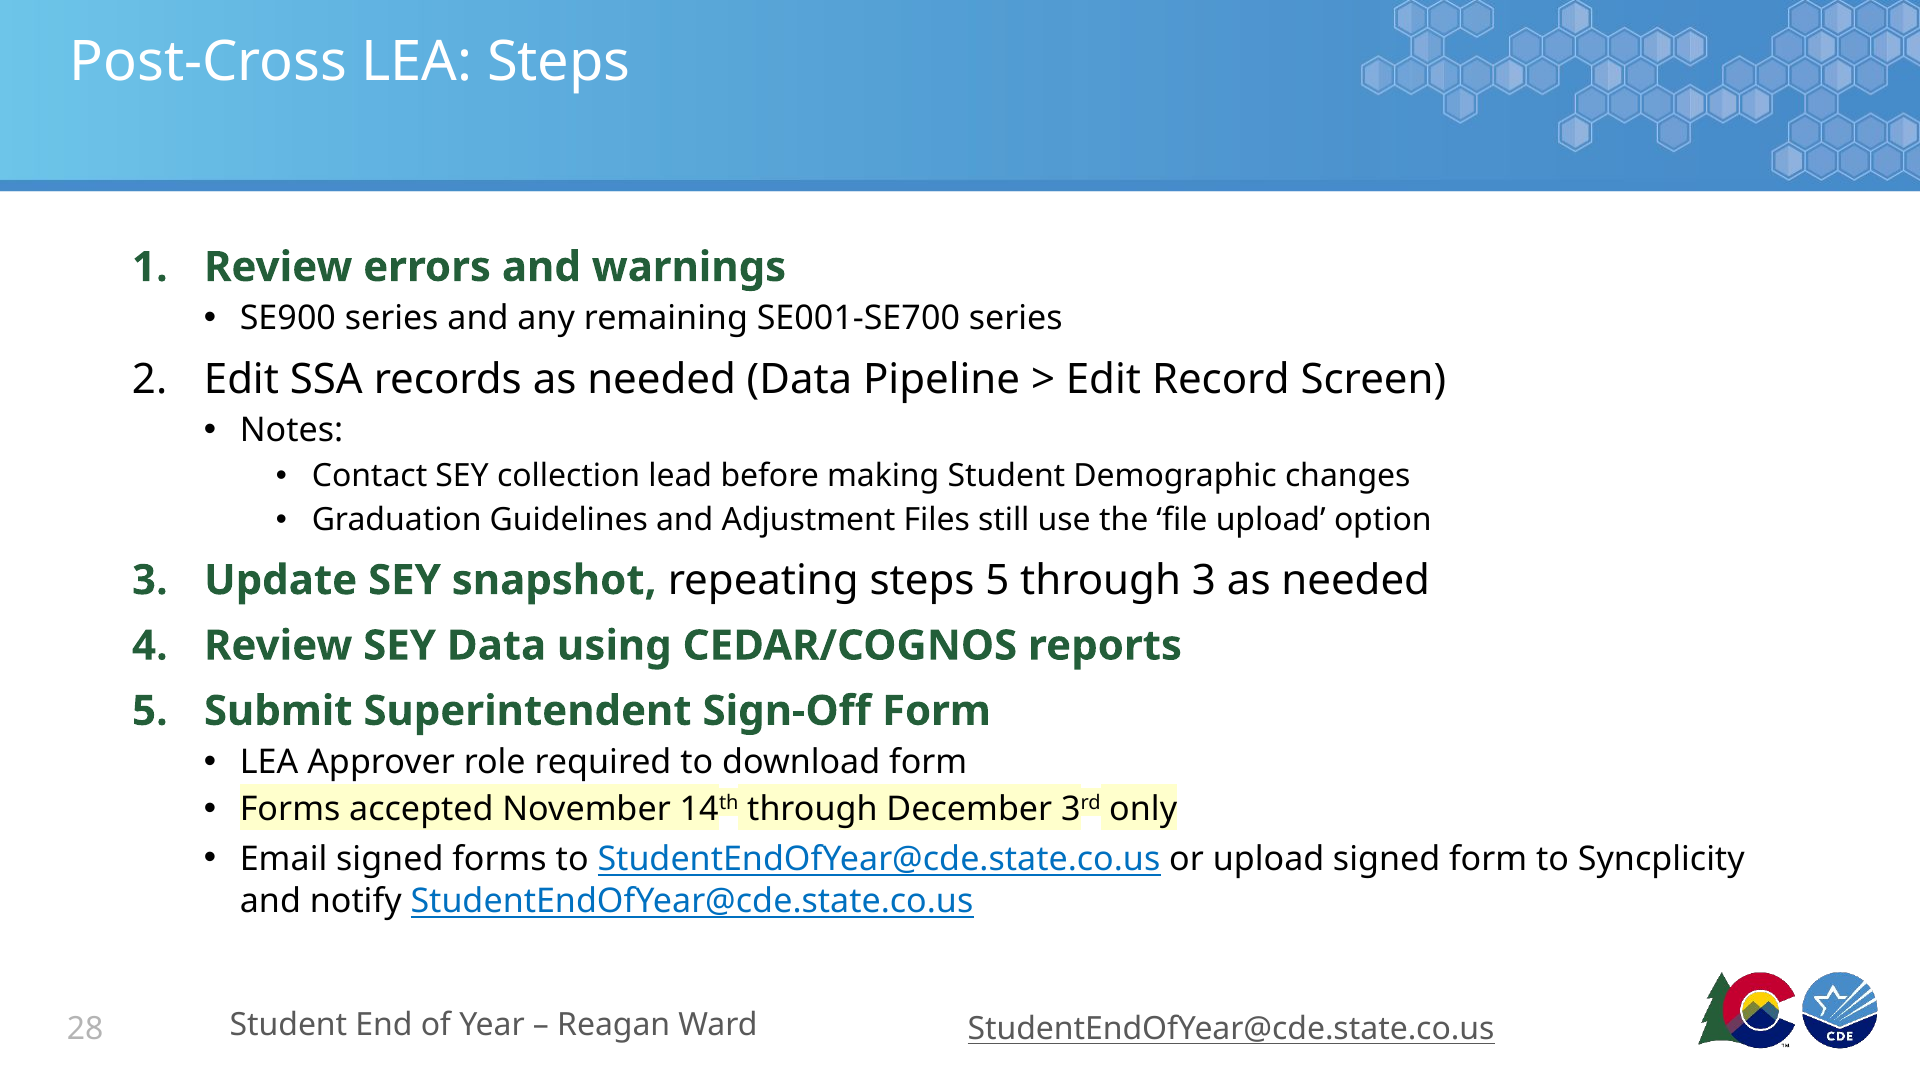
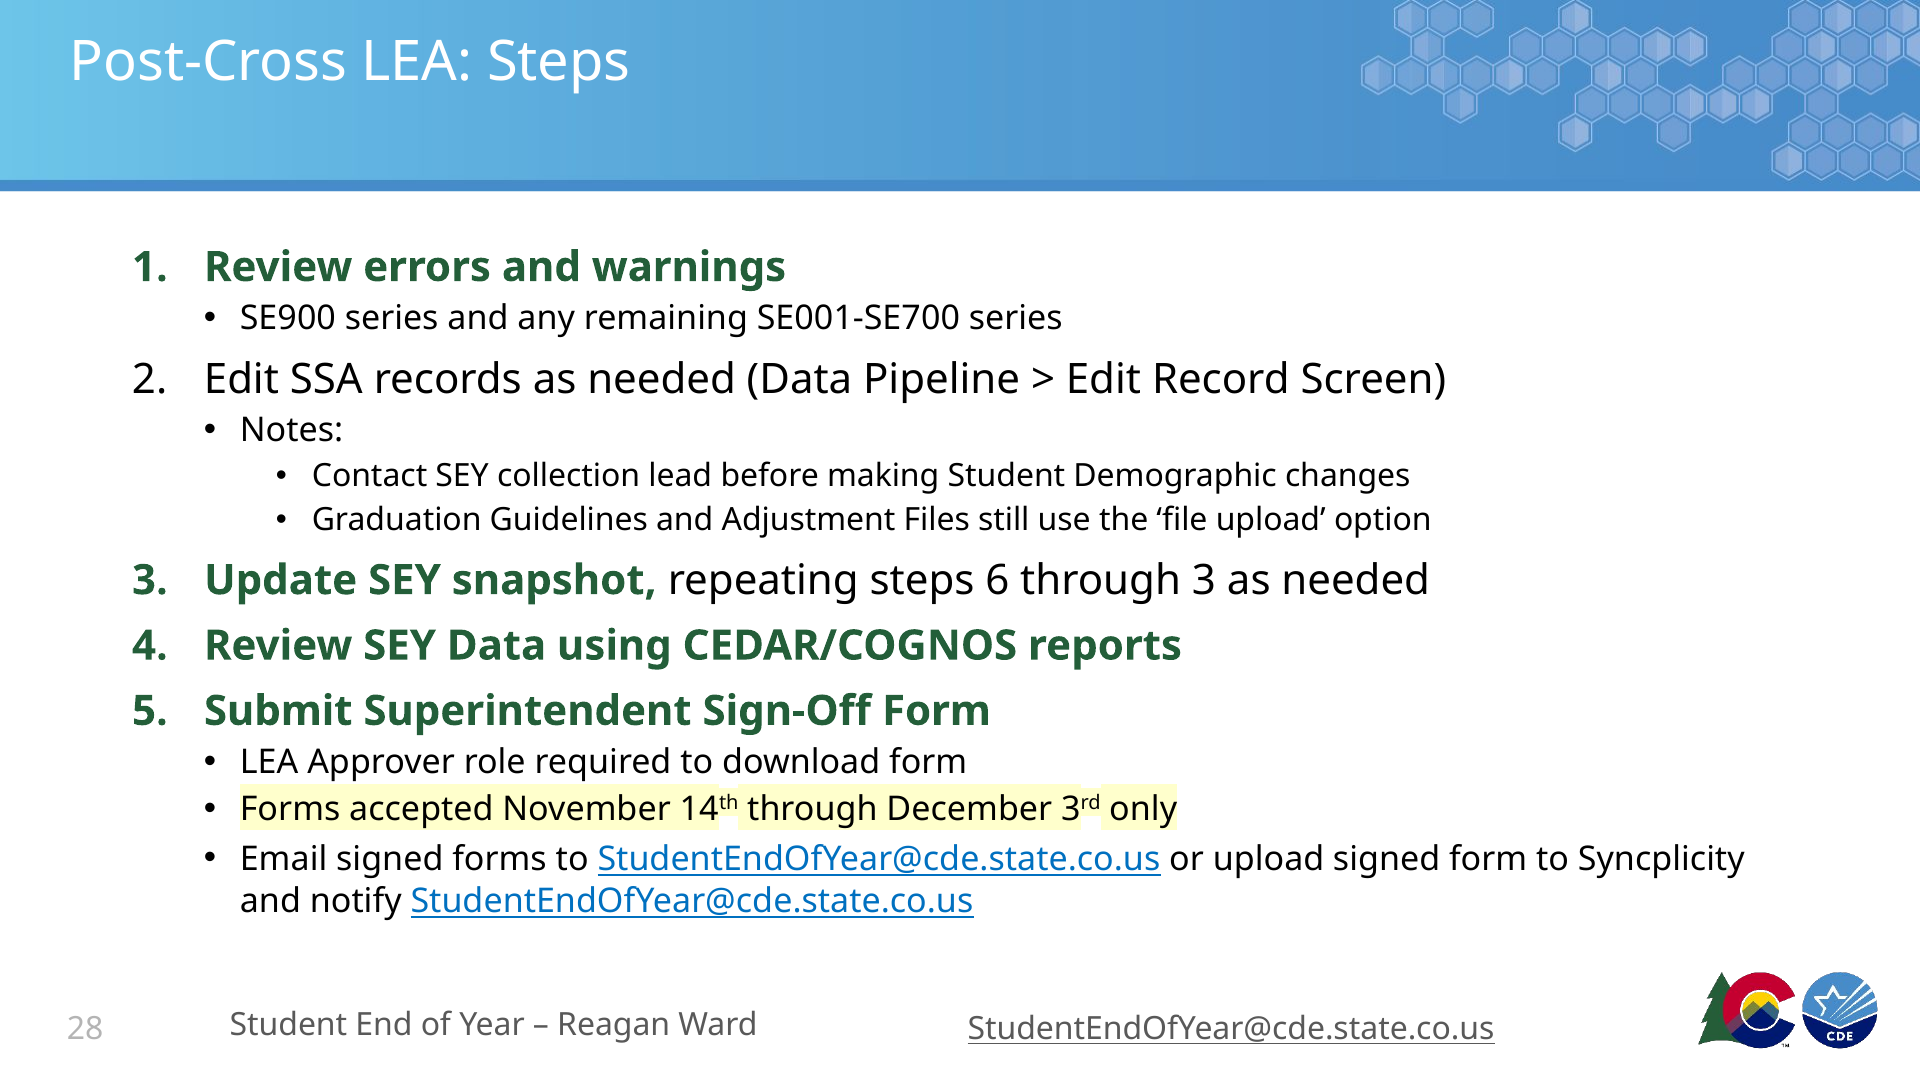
steps 5: 5 -> 6 (997, 580)
